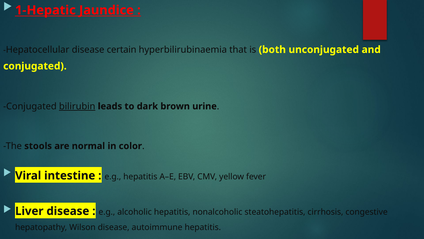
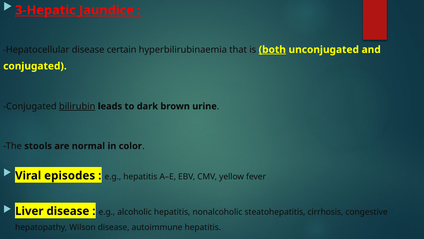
1-Hepatic: 1-Hepatic -> 3-Hepatic (45, 10)
both underline: none -> present (272, 50)
intestine: intestine -> episodes (70, 175)
